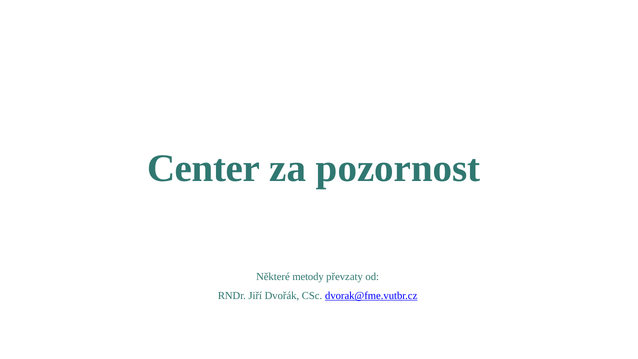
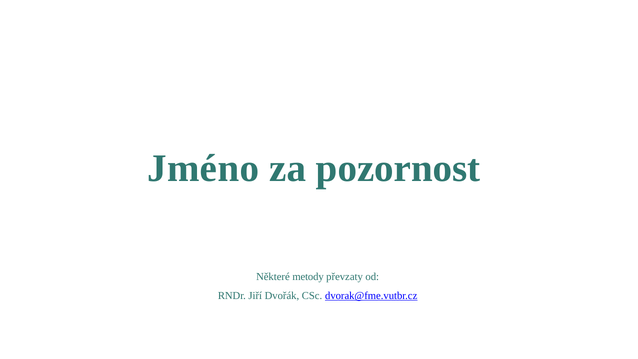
Center: Center -> Jméno (203, 168)
